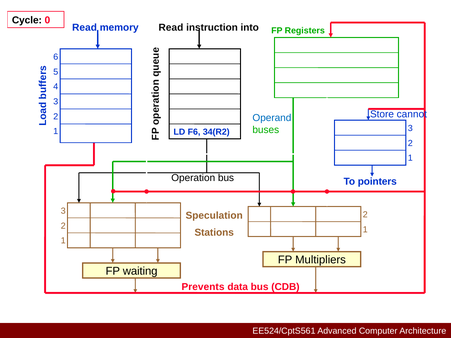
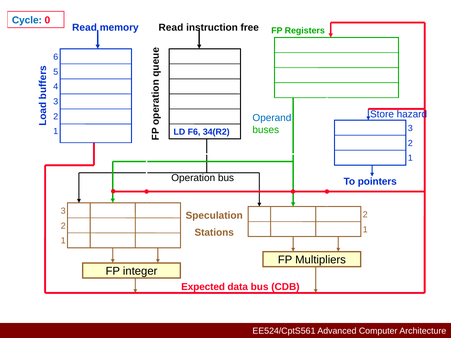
Cycle colour: black -> blue (27, 20)
into: into -> free (250, 28)
cannot: cannot -> hazard (412, 114)
waiting: waiting -> integer (140, 271)
Prevents: Prevents -> Expected (203, 287)
